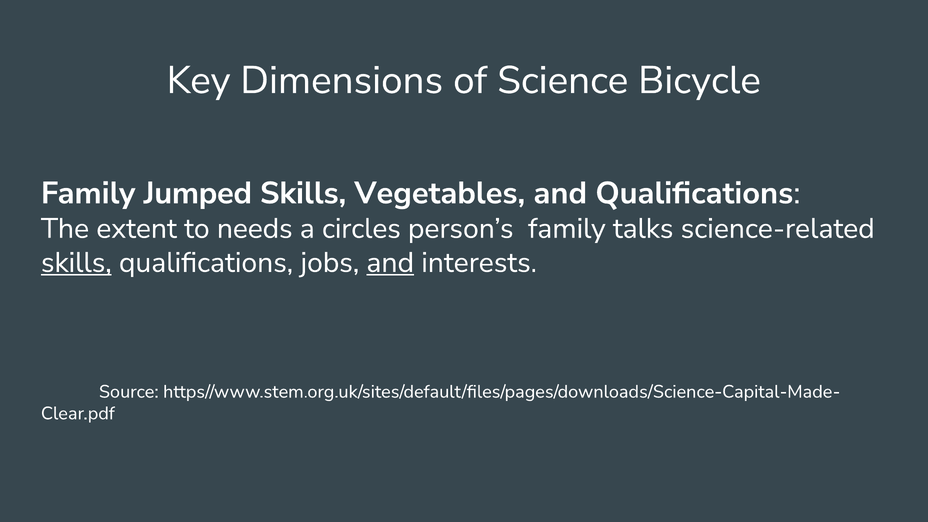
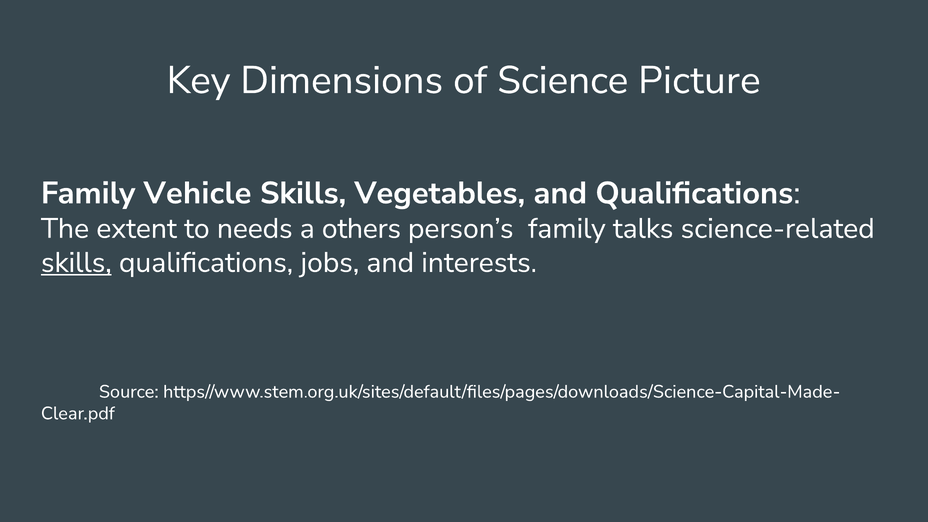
Bicycle: Bicycle -> Picture (699, 80)
Jumped: Jumped -> Vehicle (198, 193)
circles: circles -> others (361, 229)
and underline: present -> none (390, 263)
